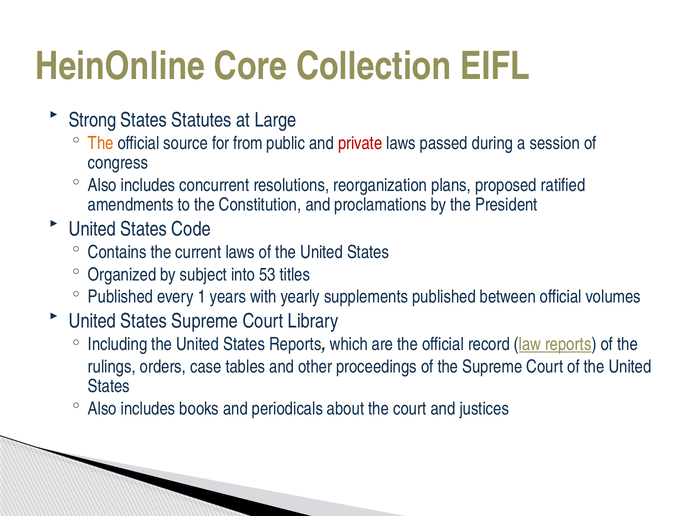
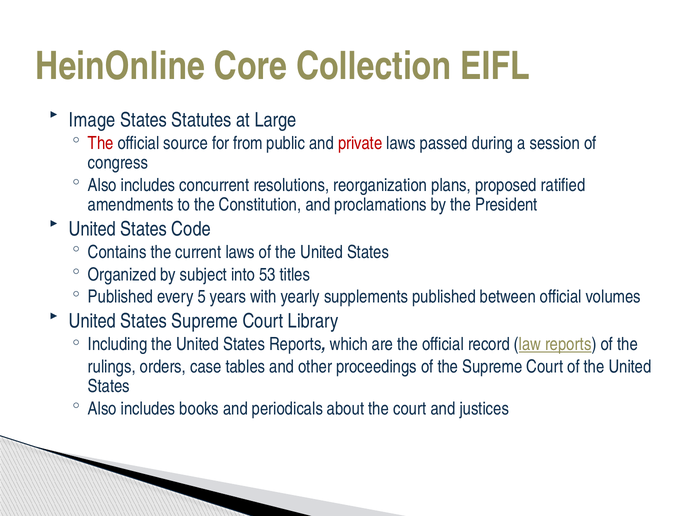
Strong: Strong -> Image (92, 120)
The colour: orange -> red (101, 143)
1: 1 -> 5 (202, 297)
